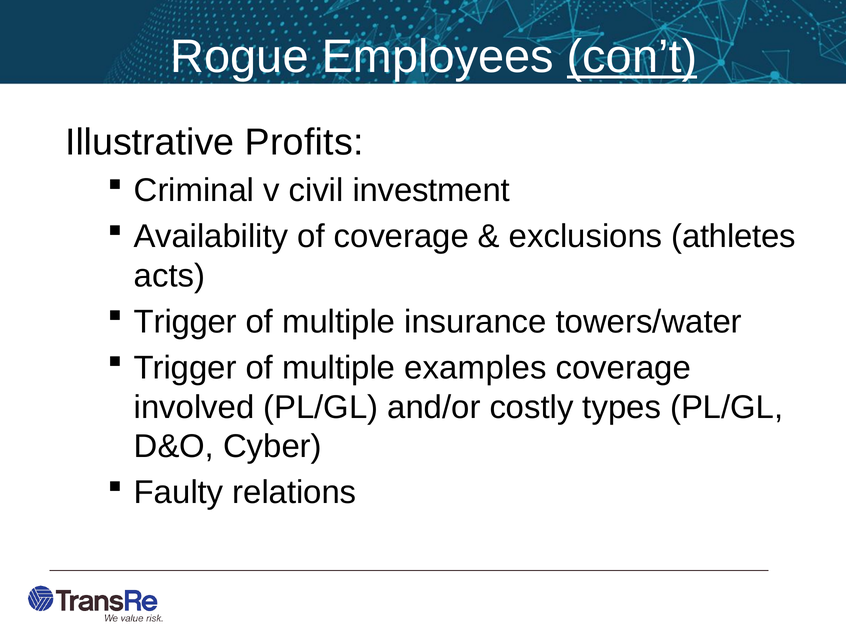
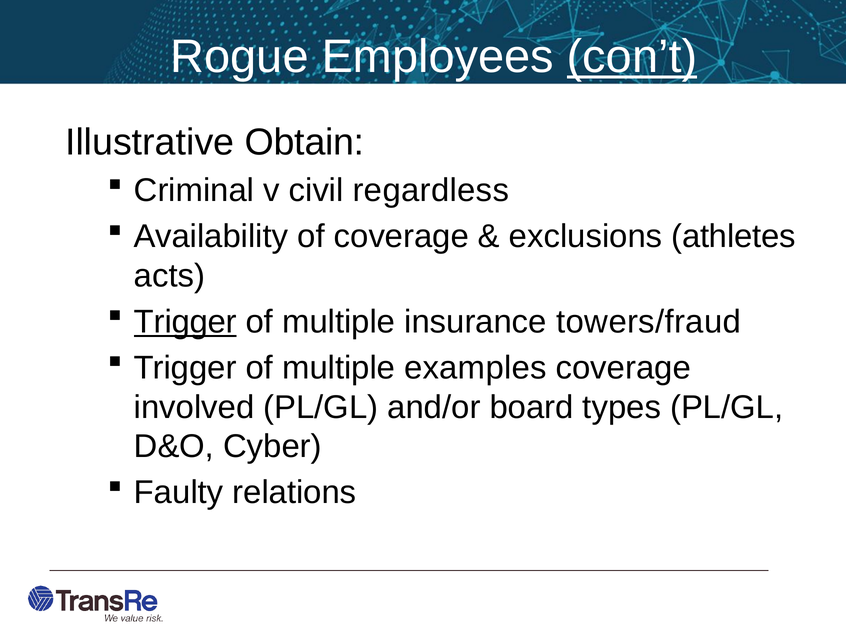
Profits: Profits -> Obtain (305, 142)
investment: investment -> regardless (431, 191)
Trigger underline: none -> present (185, 322)
towers/water: towers/water -> towers/fraud (649, 322)
costly: costly -> board (532, 408)
